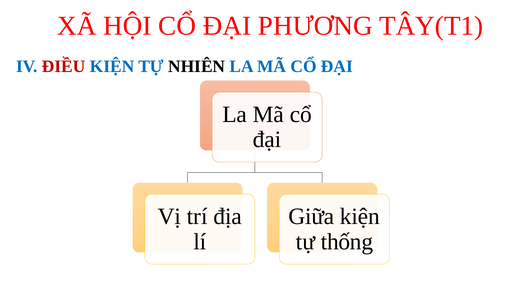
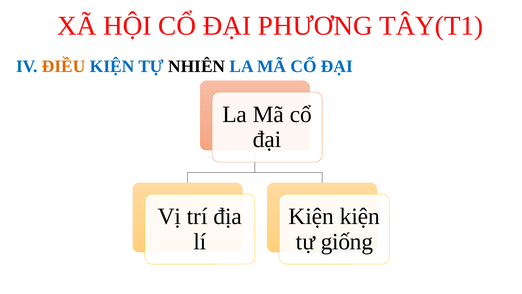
ĐIỀU colour: red -> orange (64, 66)
Giữa: Giữa -> Kiện (311, 216)
thống: thống -> giống (347, 241)
